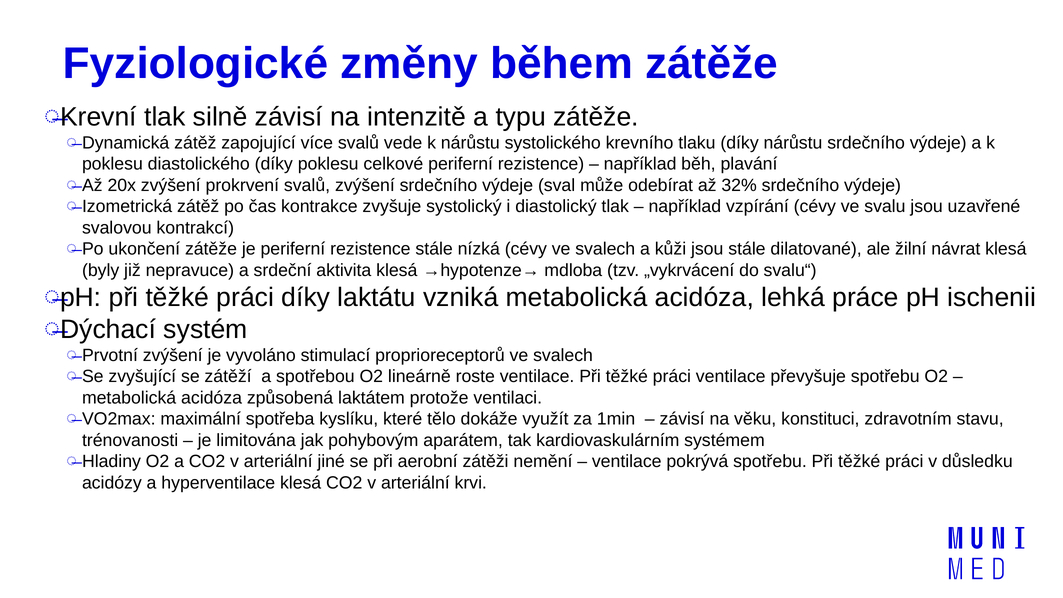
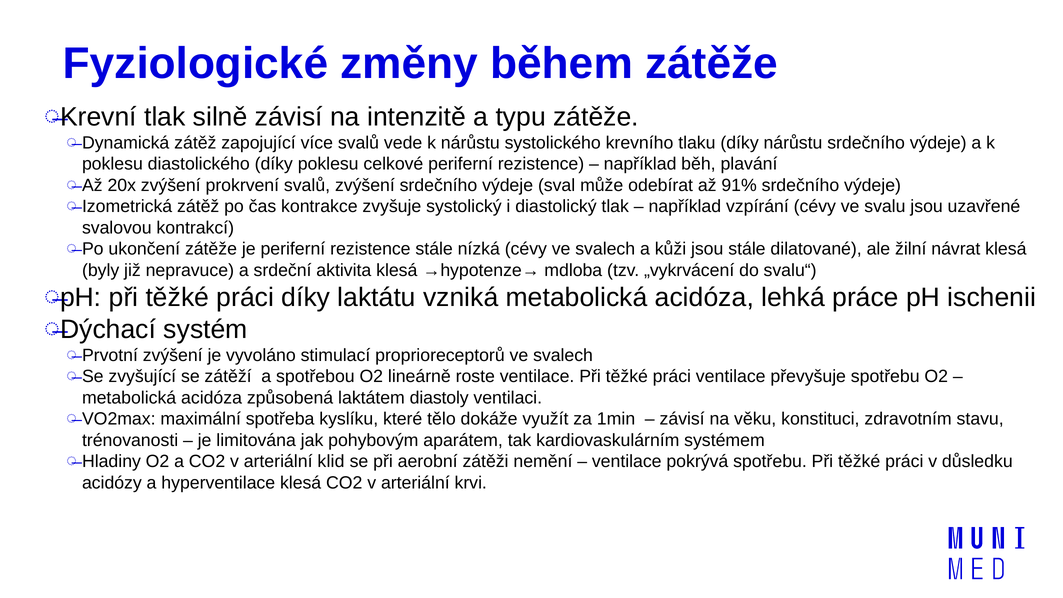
32%: 32% -> 91% (739, 185)
protože: protože -> diastoly (439, 398)
jiné: jiné -> klid (331, 461)
